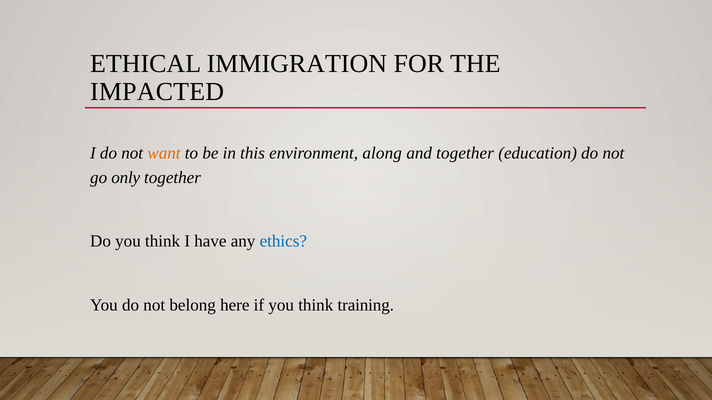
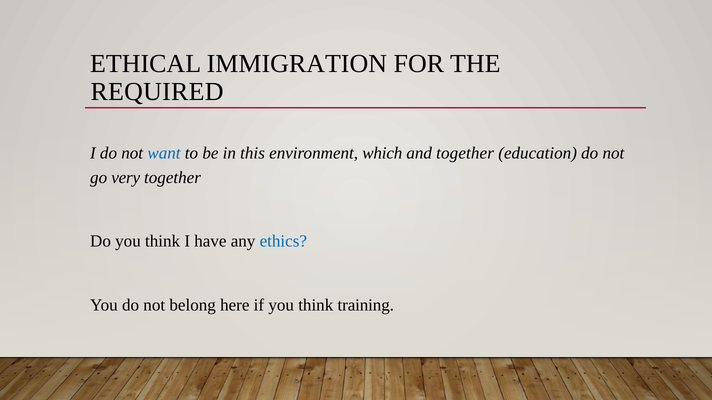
IMPACTED: IMPACTED -> REQUIRED (157, 92)
want colour: orange -> blue (164, 153)
along: along -> which (382, 153)
only: only -> very (126, 178)
